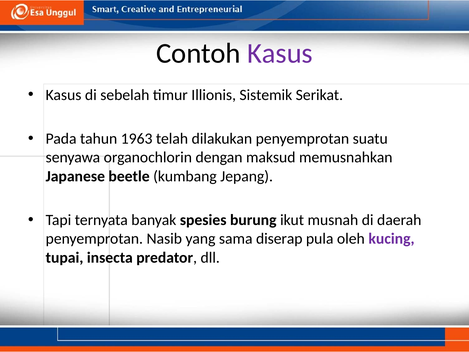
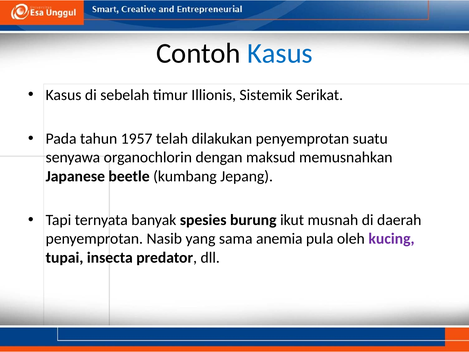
Kasus colour: purple -> blue (280, 53)
1963: 1963 -> 1957 (137, 139)
diserap: diserap -> anemia (279, 239)
